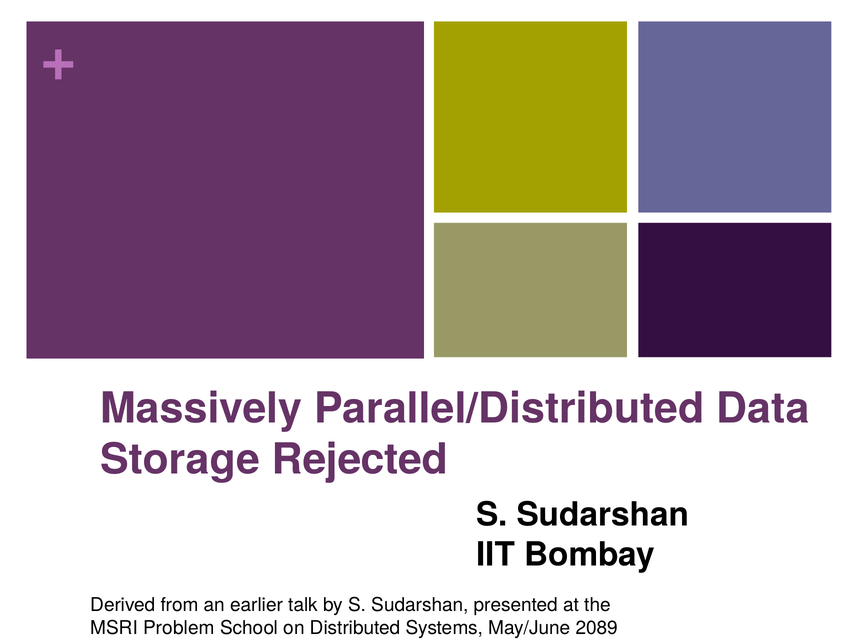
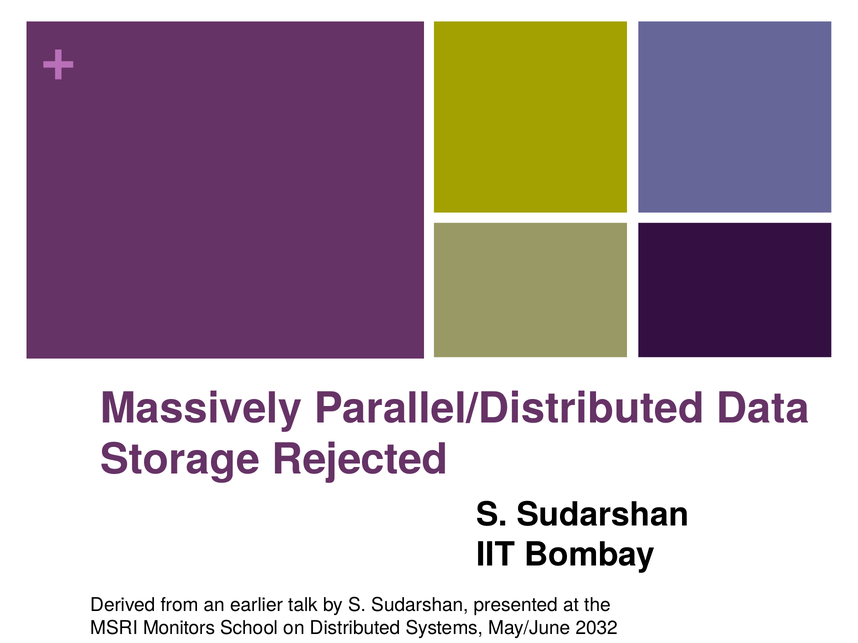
Problem: Problem -> Monitors (179, 628)
2089: 2089 -> 2032 (597, 628)
